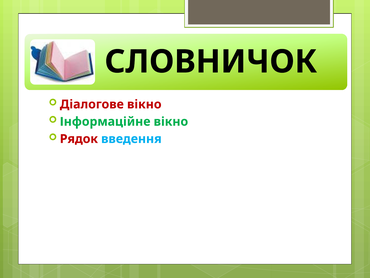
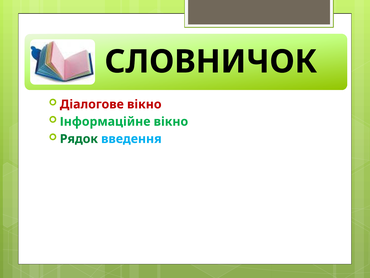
Рядок colour: red -> green (79, 139)
